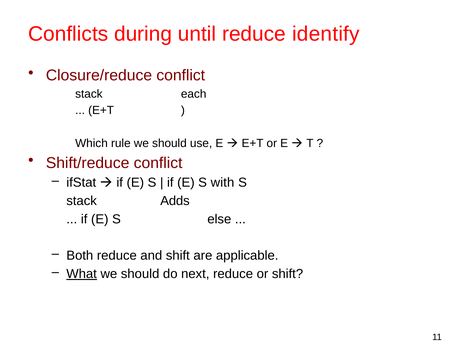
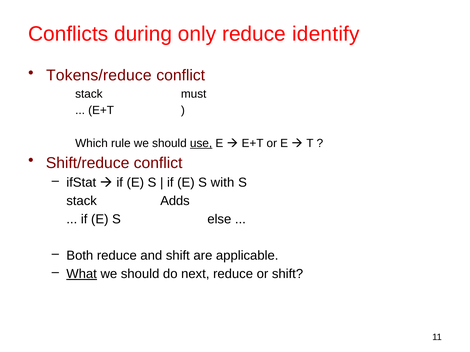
until: until -> only (197, 34)
Closure/reduce: Closure/reduce -> Tokens/reduce (99, 76)
each: each -> must (194, 94)
use underline: none -> present (201, 143)
